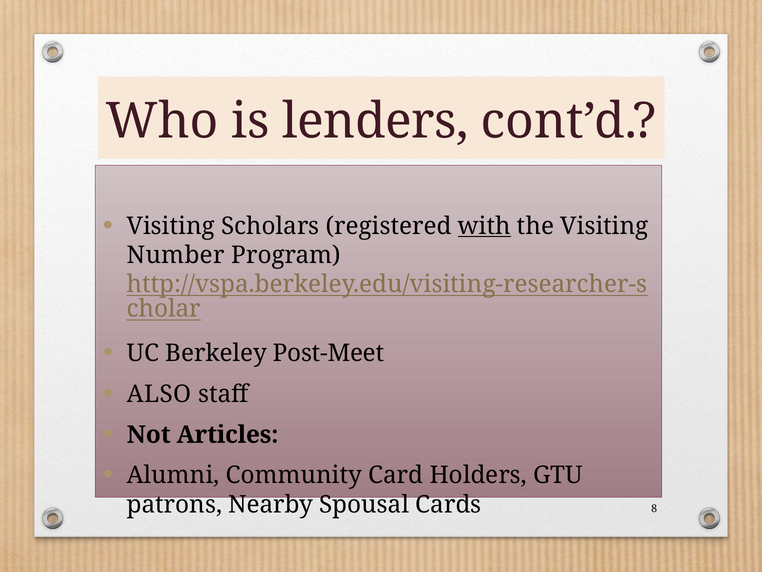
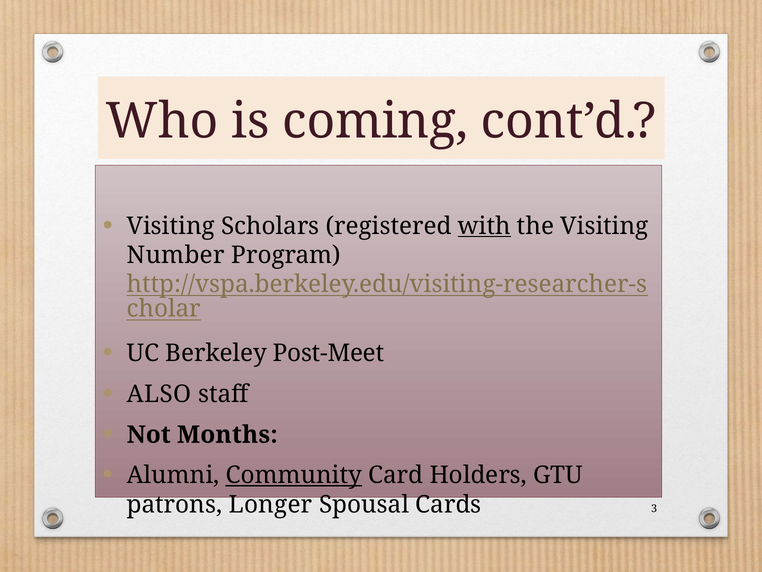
lenders: lenders -> coming (375, 121)
Articles: Articles -> Months (227, 434)
Community underline: none -> present (294, 475)
Nearby: Nearby -> Longer (271, 504)
8: 8 -> 3 (654, 508)
